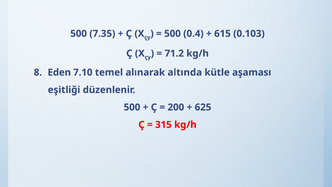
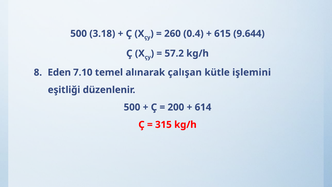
7.35: 7.35 -> 3.18 (102, 34)
500: 500 -> 260 (172, 34)
0.103: 0.103 -> 9.644 (249, 34)
71.2: 71.2 -> 57.2 (174, 53)
altında: altında -> çalışan (185, 72)
aşaması: aşaması -> işlemini (252, 72)
625: 625 -> 614 (203, 107)
